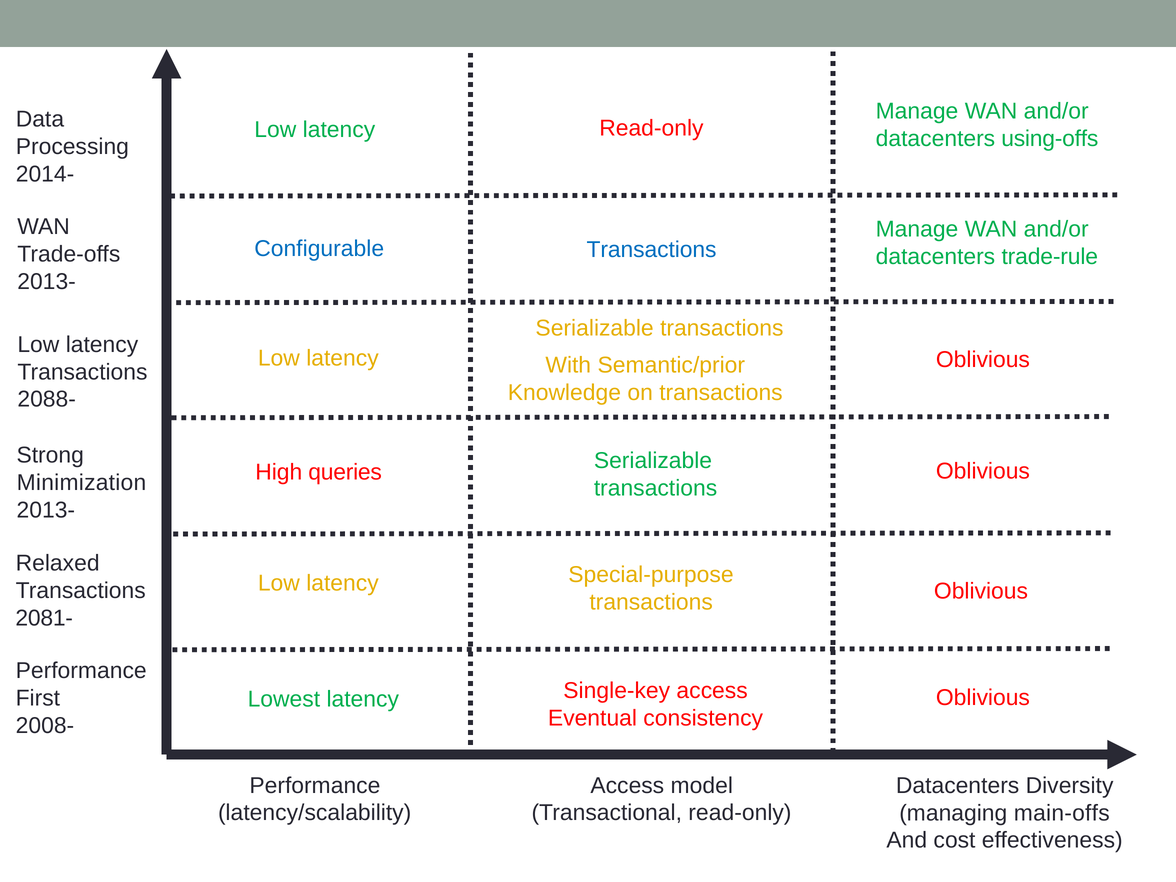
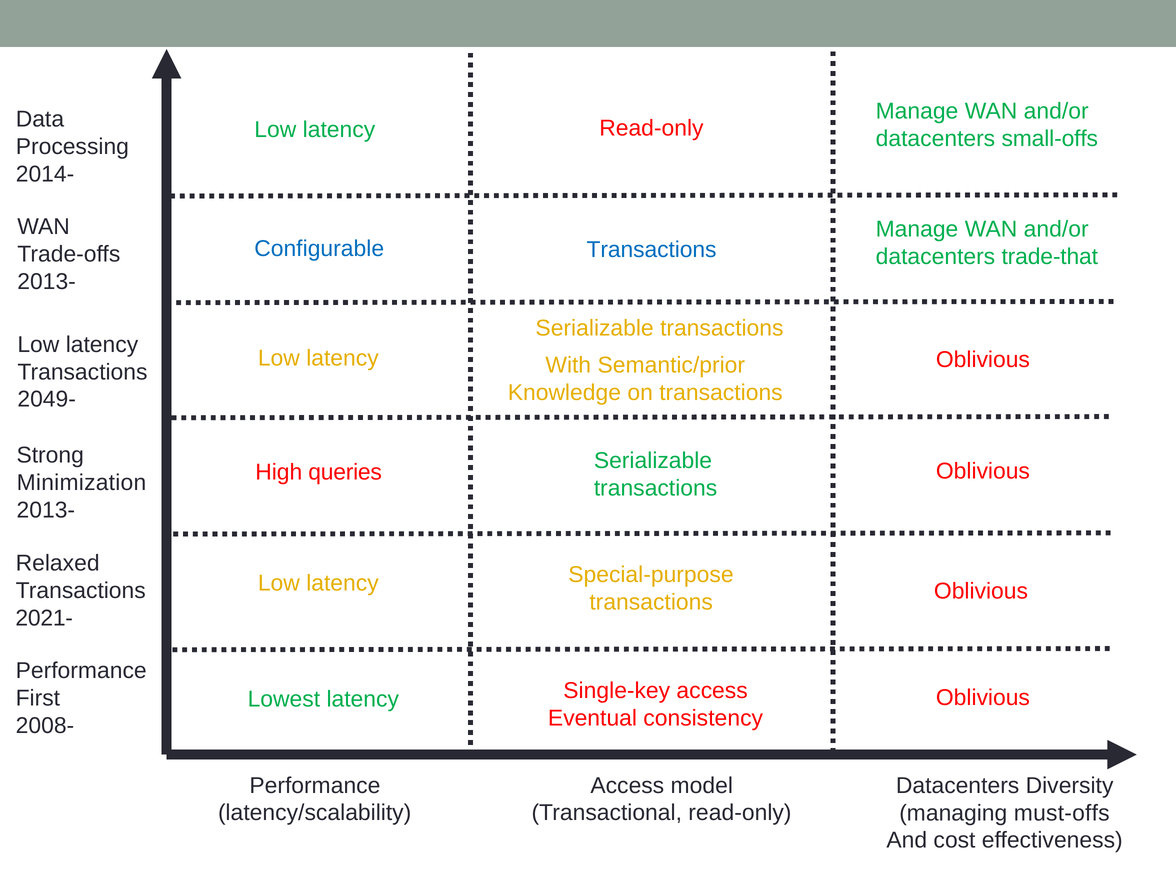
using-offs: using-offs -> small-offs (1050, 139)
trade-rule: trade-rule -> trade-that (1050, 257)
2088-: 2088- -> 2049- (47, 399)
2081-: 2081- -> 2021- (44, 618)
main-offs: main-offs -> must-offs (1062, 813)
